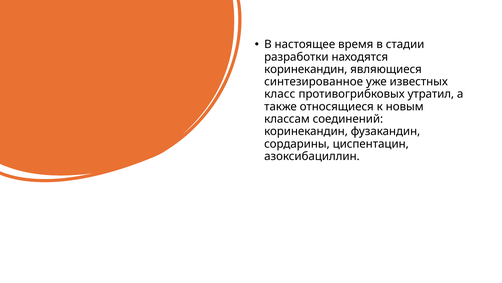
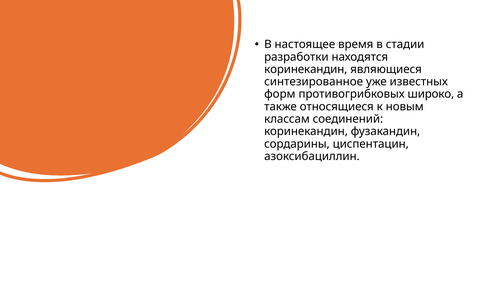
класс: класс -> форм (280, 94)
утратил: утратил -> широко (431, 94)
